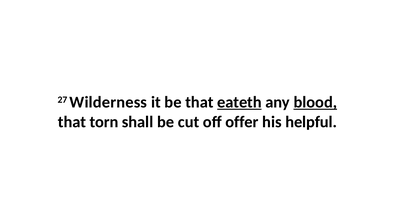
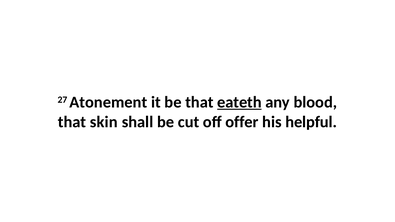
Wilderness: Wilderness -> Atonement (108, 102)
blood underline: present -> none (315, 102)
torn: torn -> skin (104, 122)
